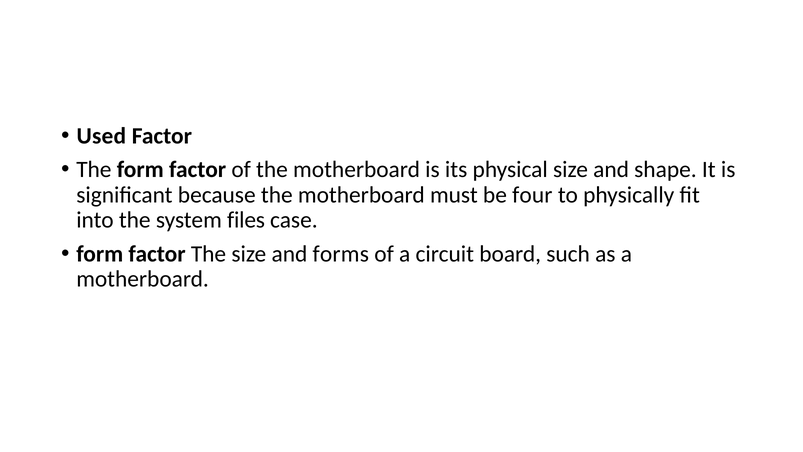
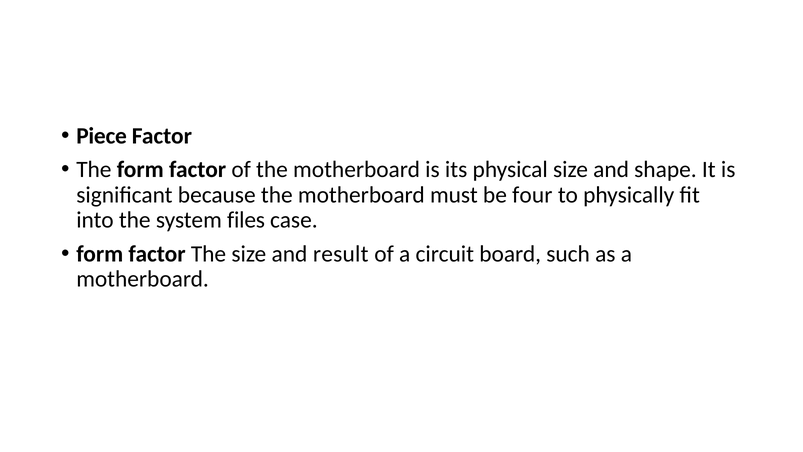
Used: Used -> Piece (102, 136)
forms: forms -> result (341, 254)
